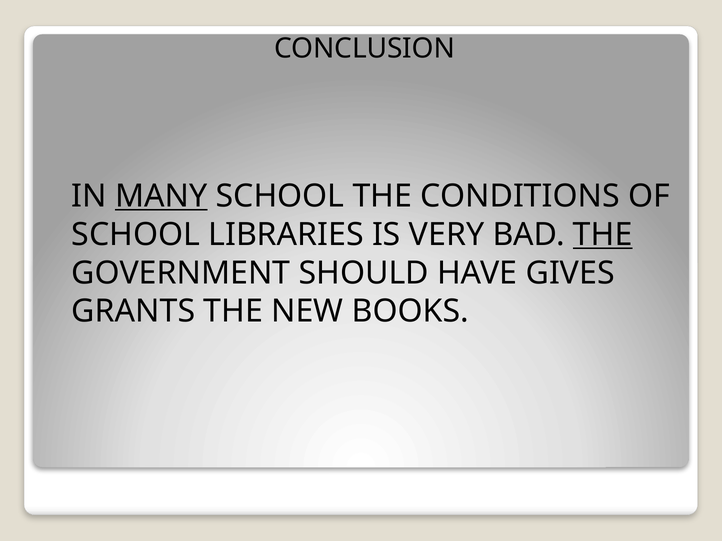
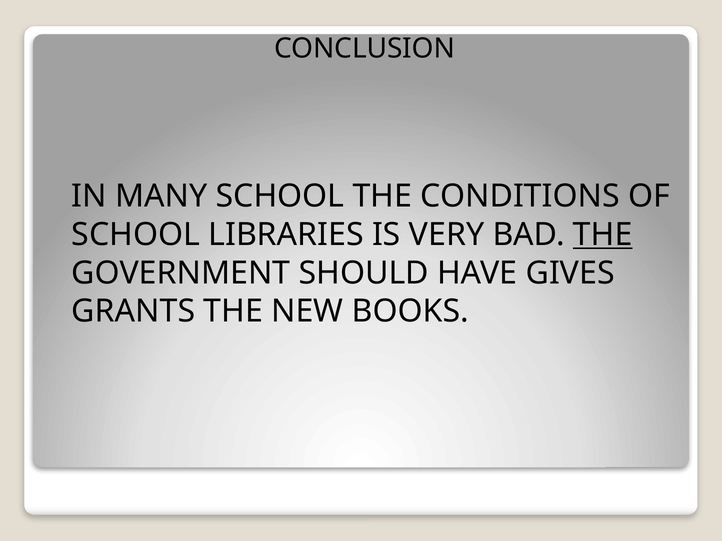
MANY underline: present -> none (161, 196)
